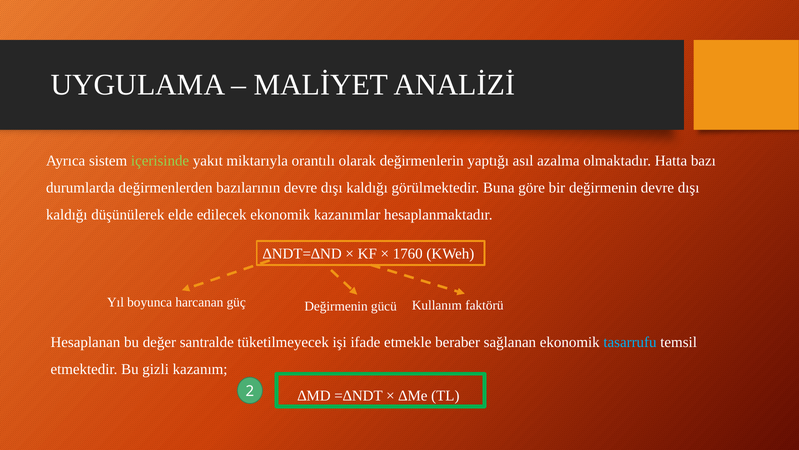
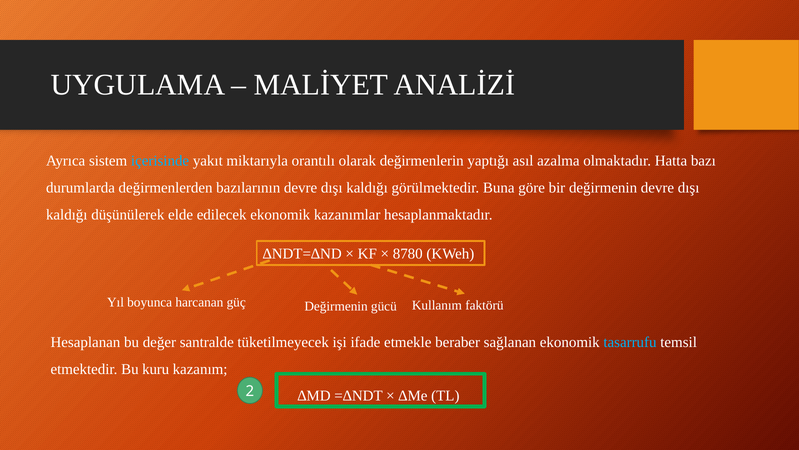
içerisinde colour: light green -> light blue (160, 161)
1760: 1760 -> 8780 (408, 254)
gizli: gizli -> kuru (156, 369)
